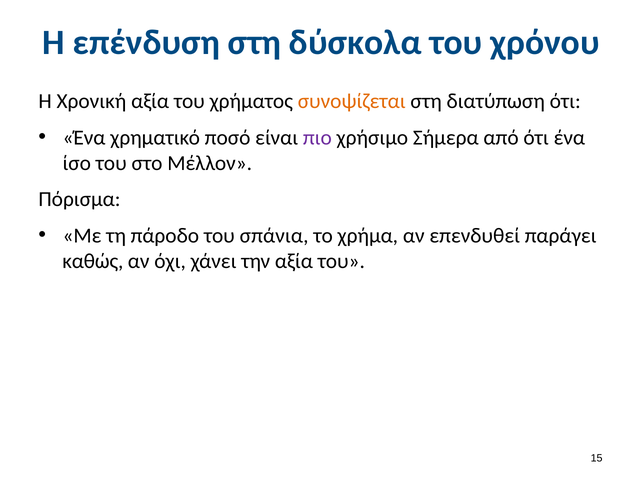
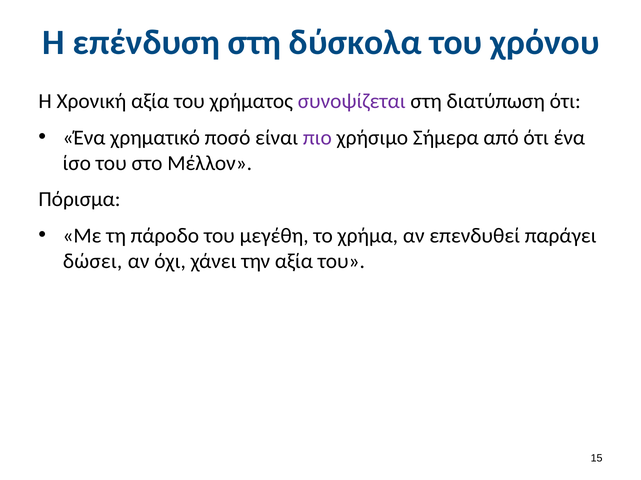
συνοψίζεται colour: orange -> purple (352, 101)
σπάνια: σπάνια -> μεγέθη (274, 236)
καθώς: καθώς -> δώσει (93, 262)
